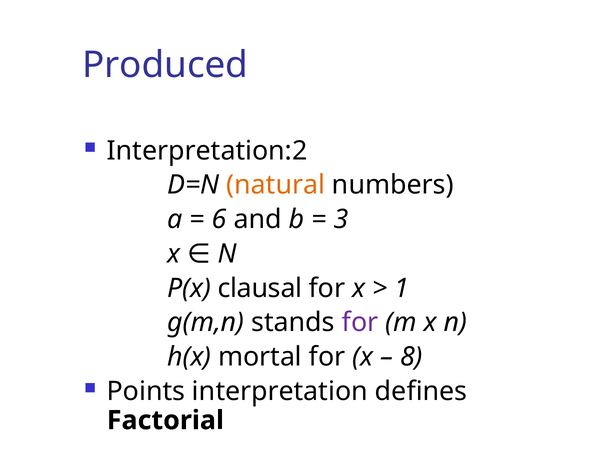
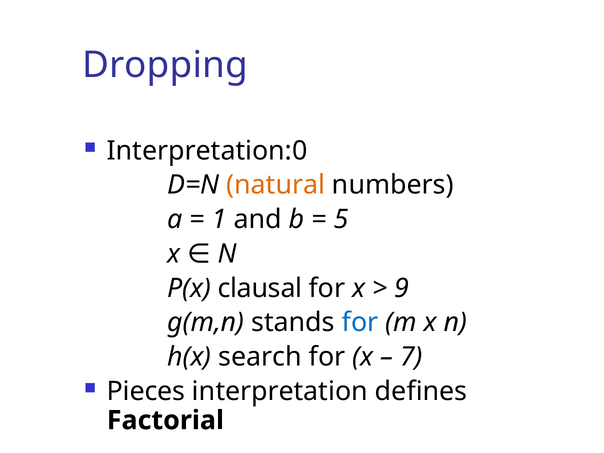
Produced: Produced -> Dropping (165, 65)
Interpretation:2: Interpretation:2 -> Interpretation:0 (207, 151)
6: 6 -> 1 (219, 219)
3: 3 -> 5 (341, 219)
1: 1 -> 9 (402, 288)
for colour: purple -> blue (360, 323)
mortal: mortal -> search (260, 357)
8: 8 -> 7 (411, 357)
Points: Points -> Pieces (146, 391)
